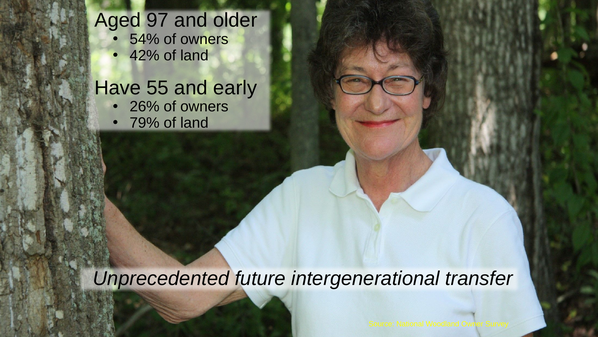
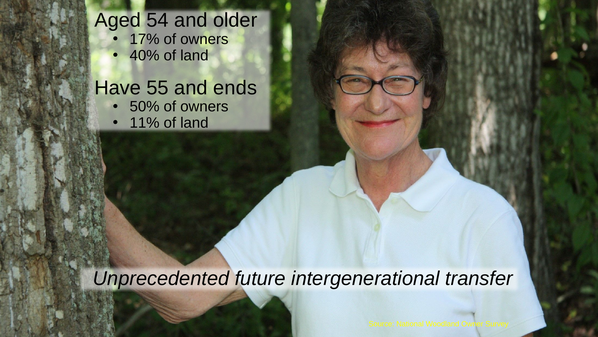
97: 97 -> 54 (158, 20)
54%: 54% -> 17% (145, 39)
42%: 42% -> 40% (145, 55)
early: early -> ends (235, 88)
26%: 26% -> 50% (145, 106)
79%: 79% -> 11% (145, 123)
